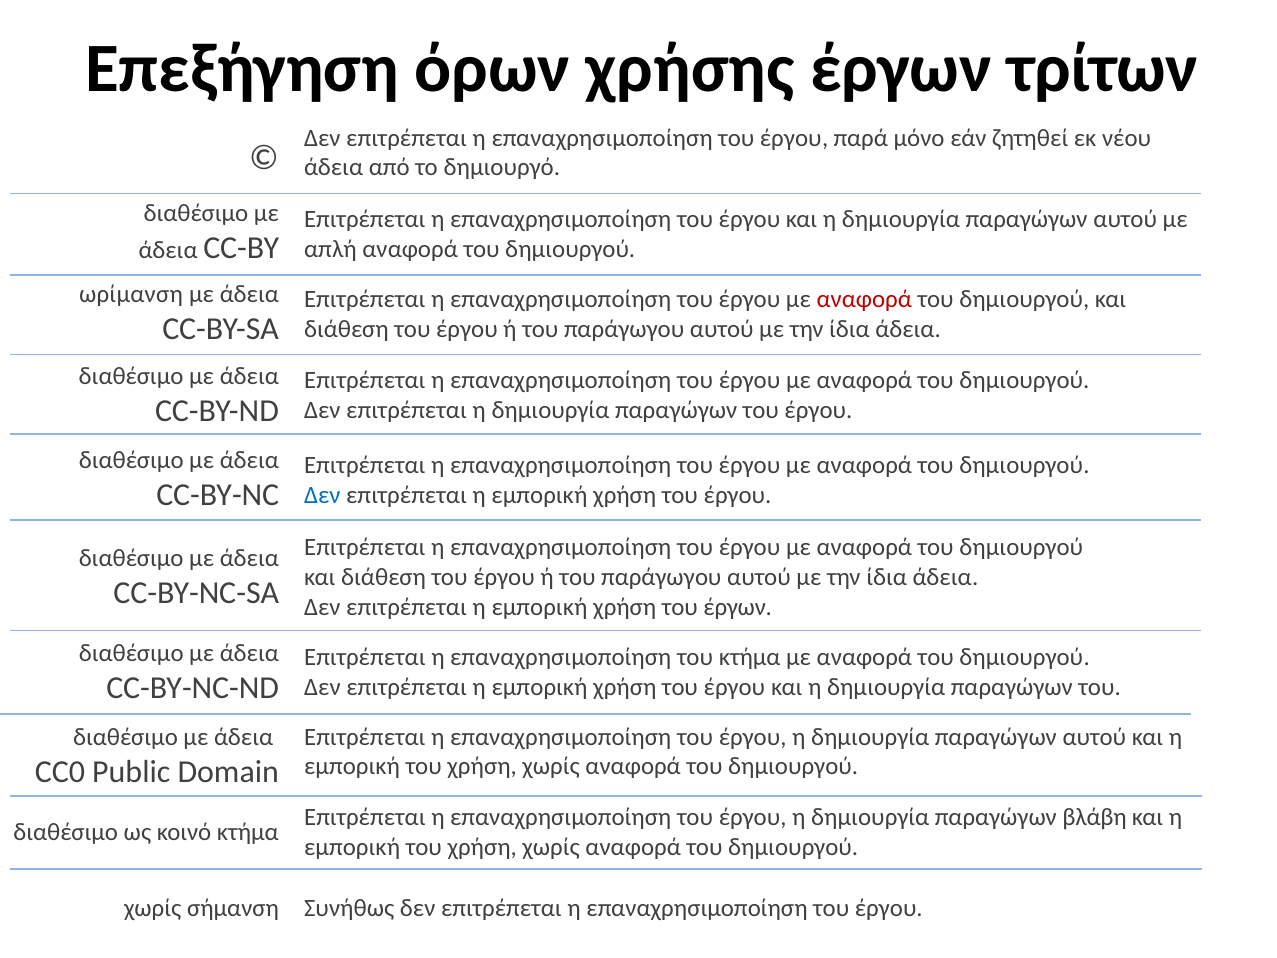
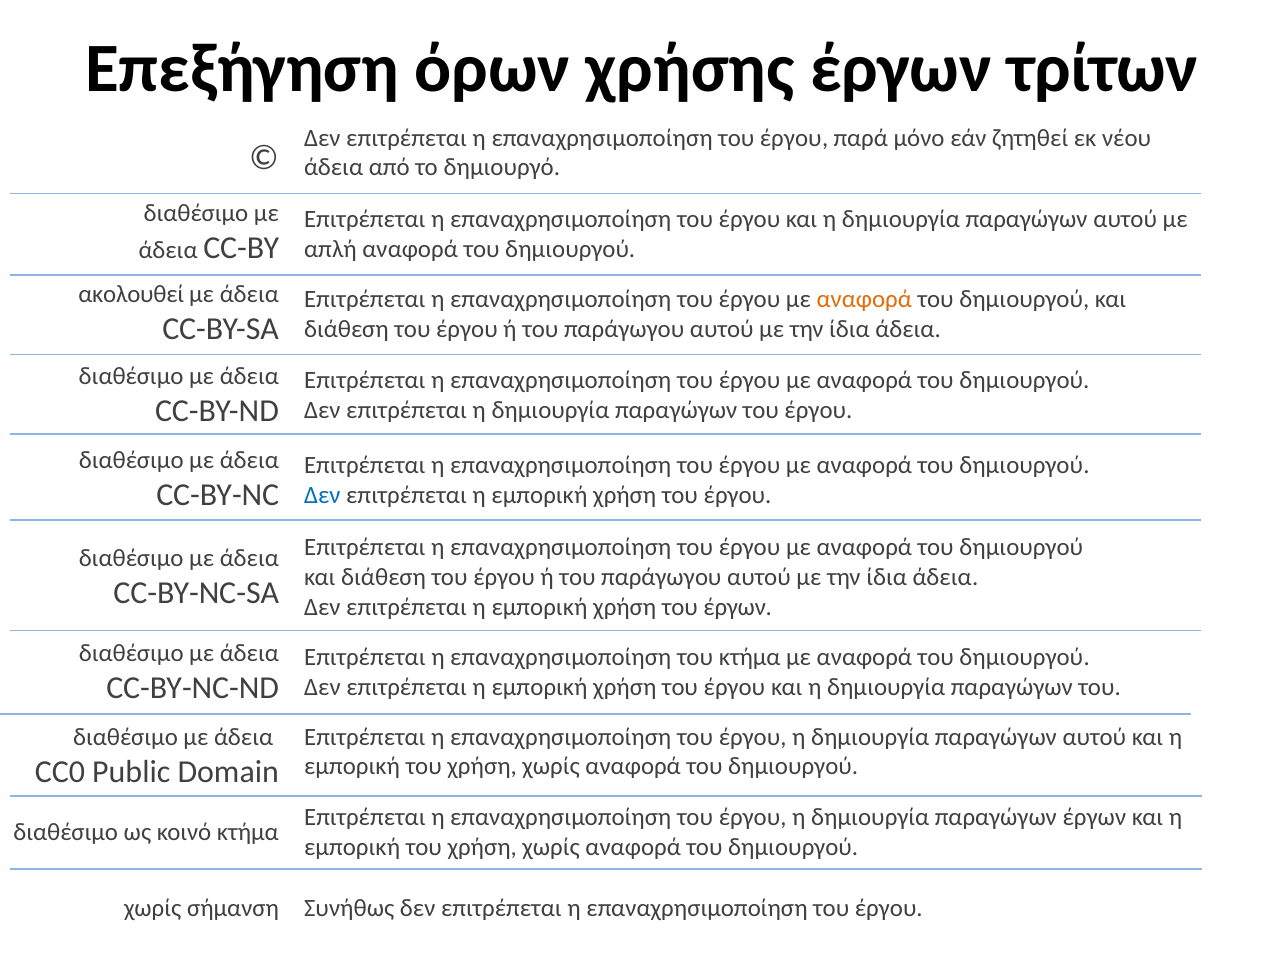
ωρίμανση: ωρίμανση -> ακολουθεί (131, 295)
αναφορά colour: red -> orange (864, 299)
παραγώγων βλάβη: βλάβη -> έργων (1094, 817)
